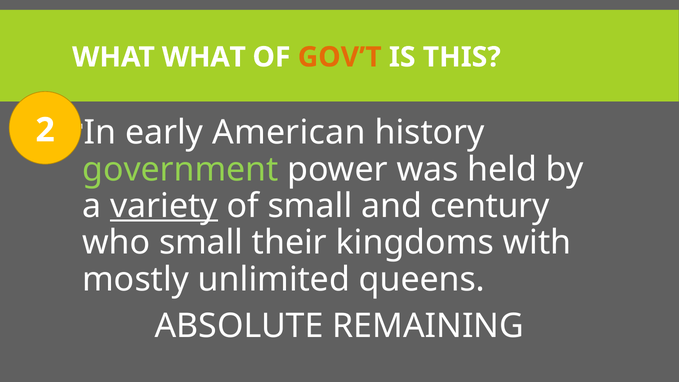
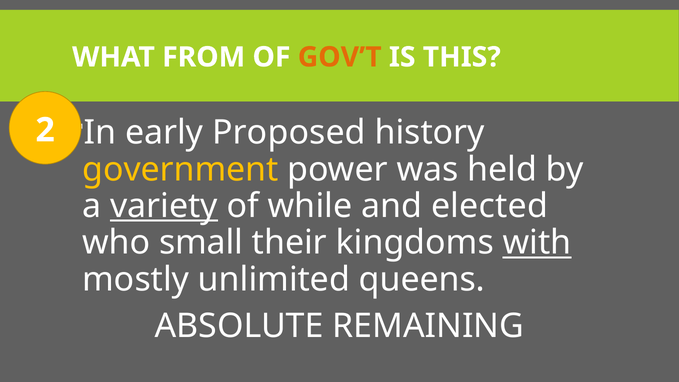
WHAT WHAT: WHAT -> FROM (204, 57)
American: American -> Proposed (289, 133)
government colour: light green -> yellow (180, 169)
of small: small -> while (310, 206)
century: century -> elected (490, 206)
with underline: none -> present (537, 243)
